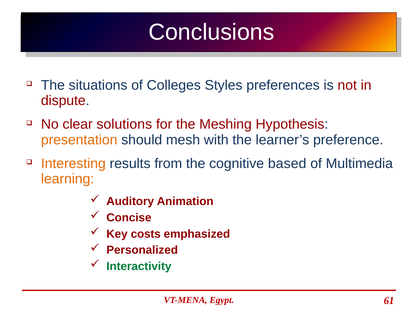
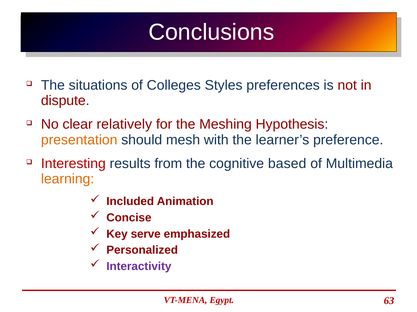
solutions: solutions -> relatively (124, 125)
Interesting colour: orange -> red (73, 164)
Auditory: Auditory -> Included (130, 202)
costs: costs -> serve (146, 234)
Interactivity colour: green -> purple (139, 267)
61: 61 -> 63 (389, 302)
